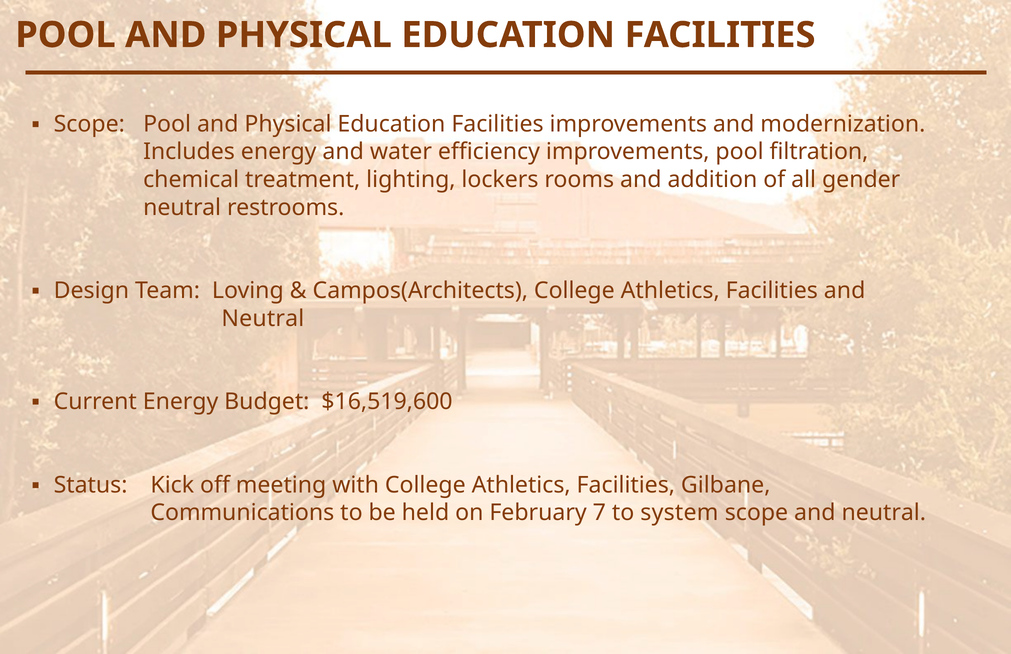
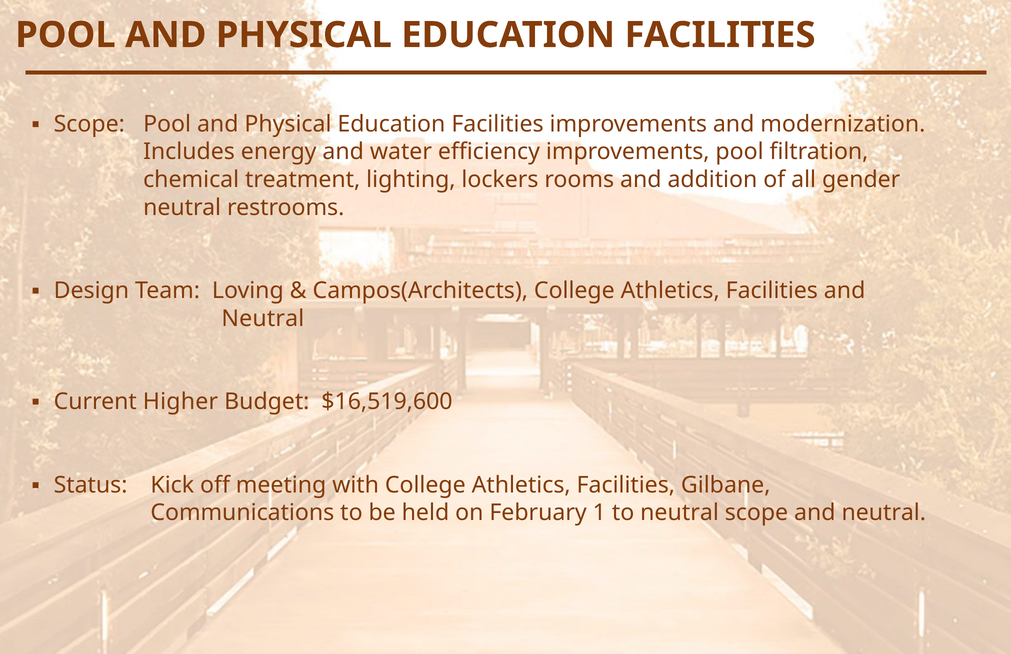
Current Energy: Energy -> Higher (180, 402)
7: 7 -> 1 (599, 513)
to system: system -> neutral (680, 513)
